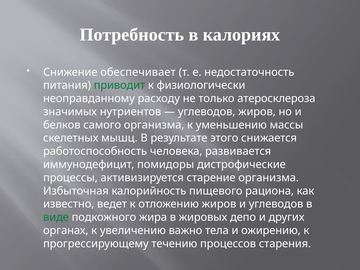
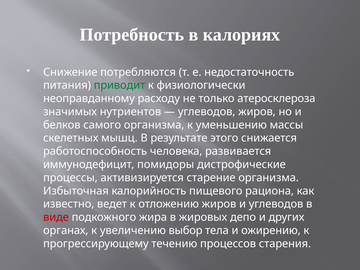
обеспечивает: обеспечивает -> потребляются (138, 72)
виде colour: green -> red (56, 217)
важно: важно -> выбор (186, 230)
